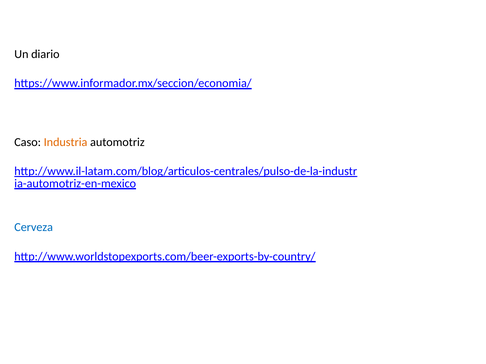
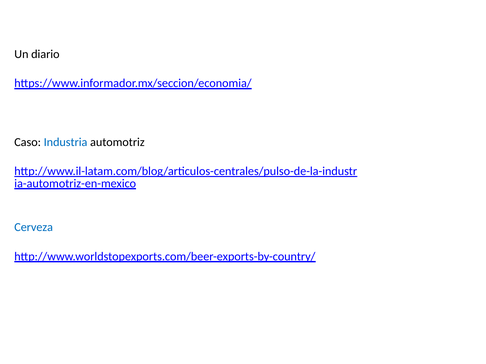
Industria colour: orange -> blue (66, 142)
